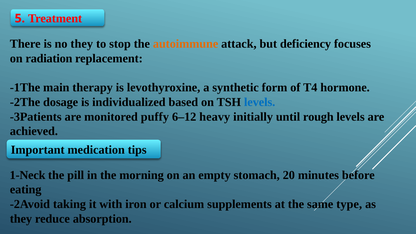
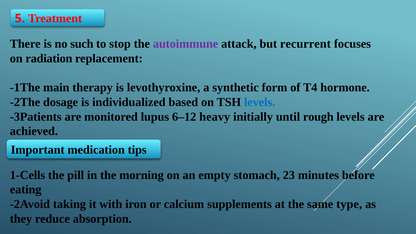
no they: they -> such (82, 44)
autoimmune colour: orange -> purple (186, 44)
deficiency: deficiency -> recurrent (305, 44)
puffy: puffy -> lupus (155, 117)
1-Neck: 1-Neck -> 1-Cells (28, 175)
20: 20 -> 23 (289, 175)
